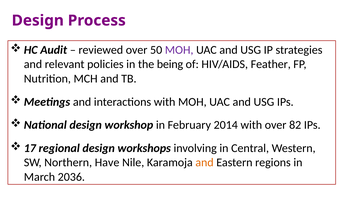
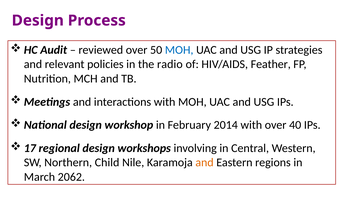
MOH colour: purple -> blue (179, 50)
being: being -> radio (170, 64)
82: 82 -> 40 (295, 125)
Have: Have -> Child (107, 163)
2036: 2036 -> 2062 (71, 177)
